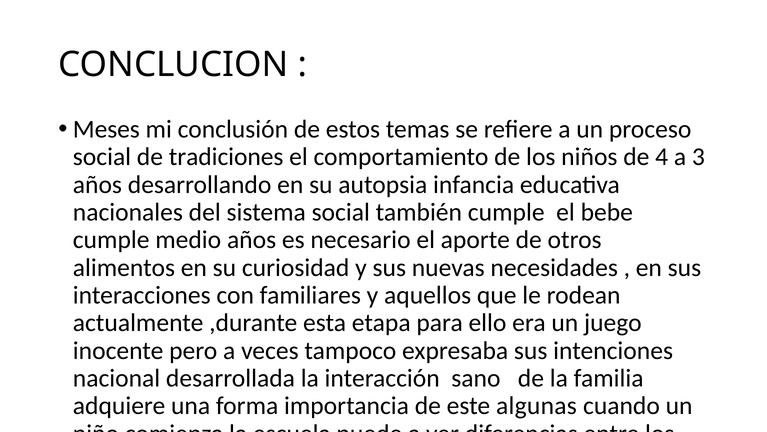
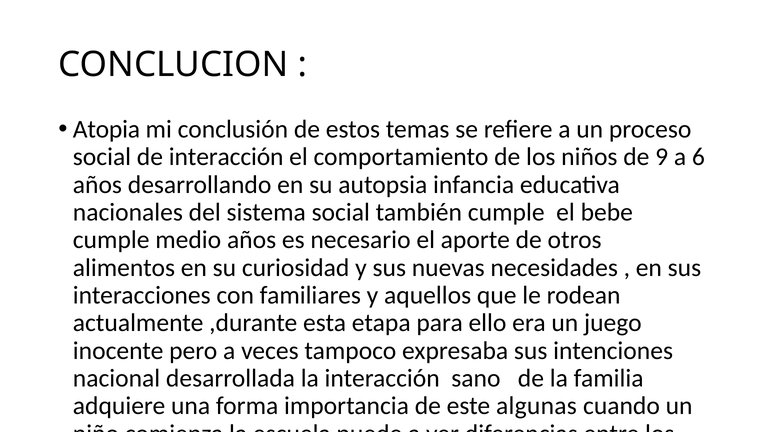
Meses: Meses -> Atopia (106, 129)
de tradiciones: tradiciones -> interacción (226, 157)
4: 4 -> 9 (662, 157)
a 3: 3 -> 6 (698, 157)
